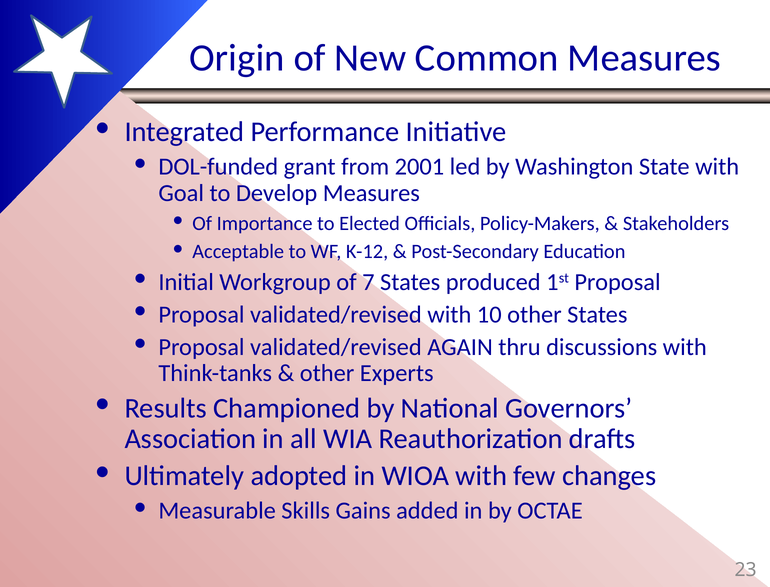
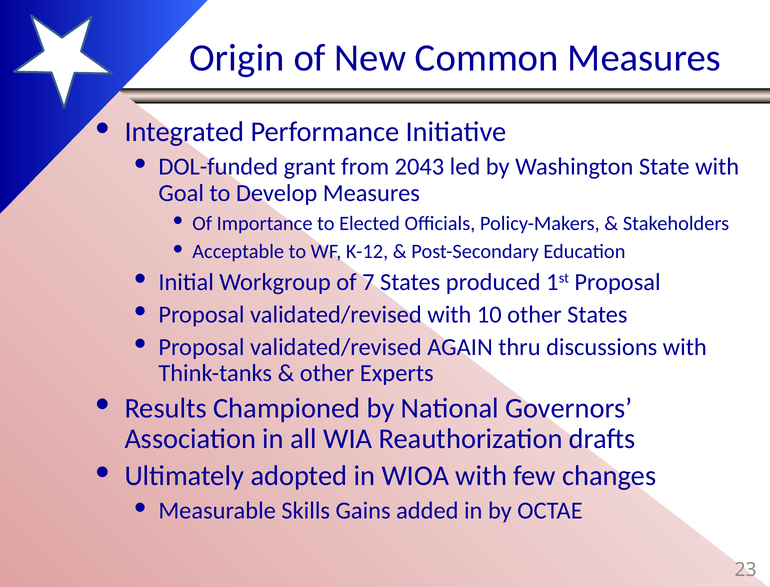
2001: 2001 -> 2043 (419, 167)
